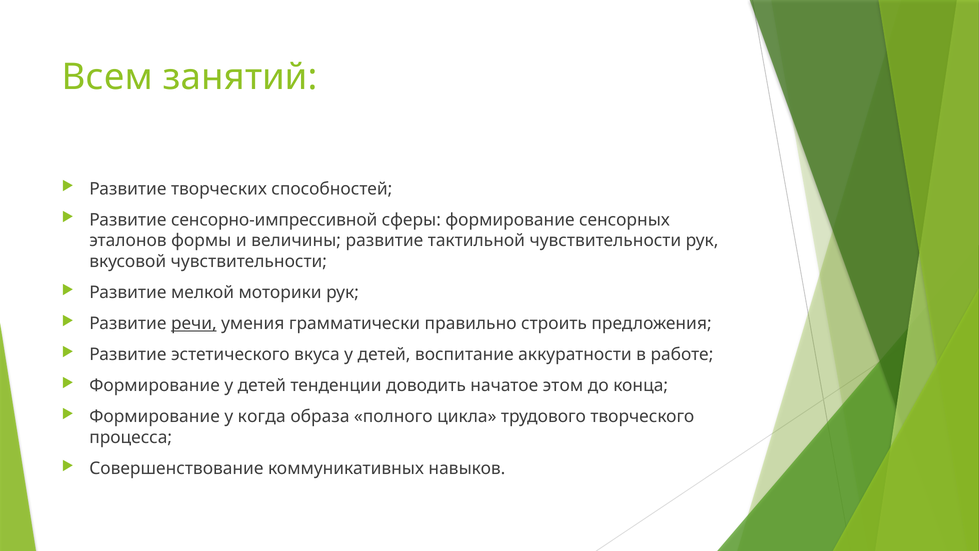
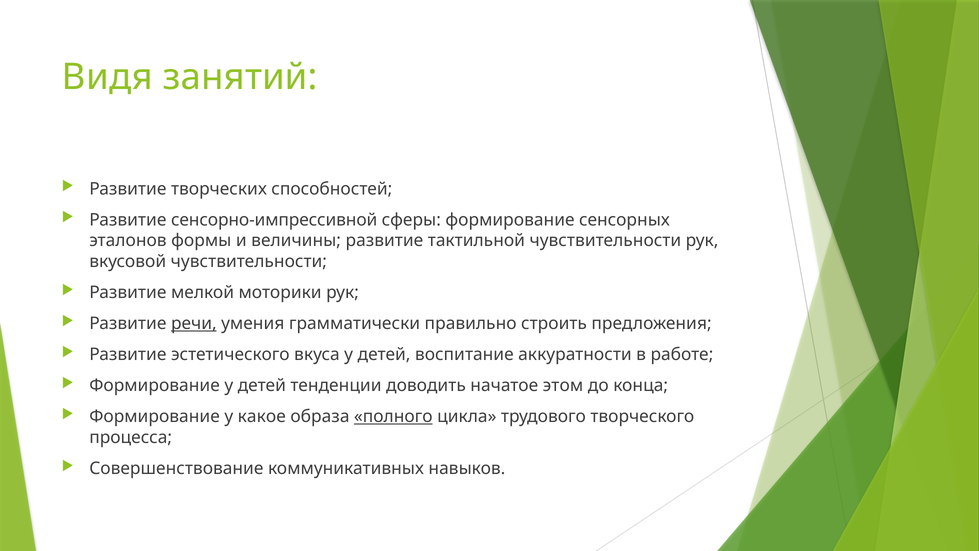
Всем: Всем -> Видя (107, 77)
когда: когда -> какое (262, 417)
полного underline: none -> present (393, 417)
